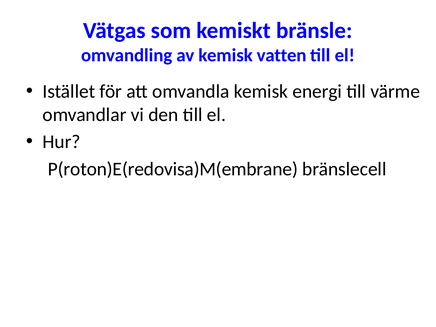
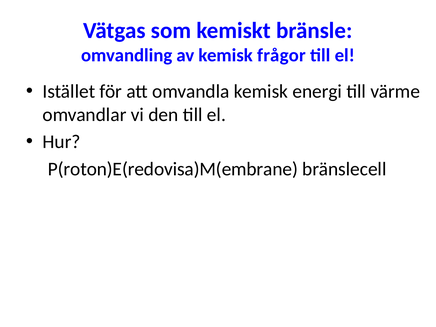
vatten: vatten -> frågor (281, 55)
